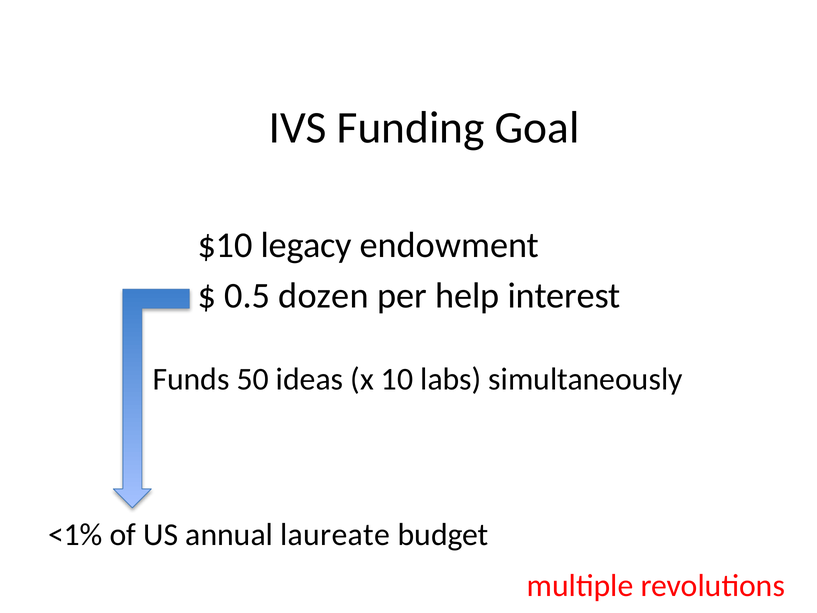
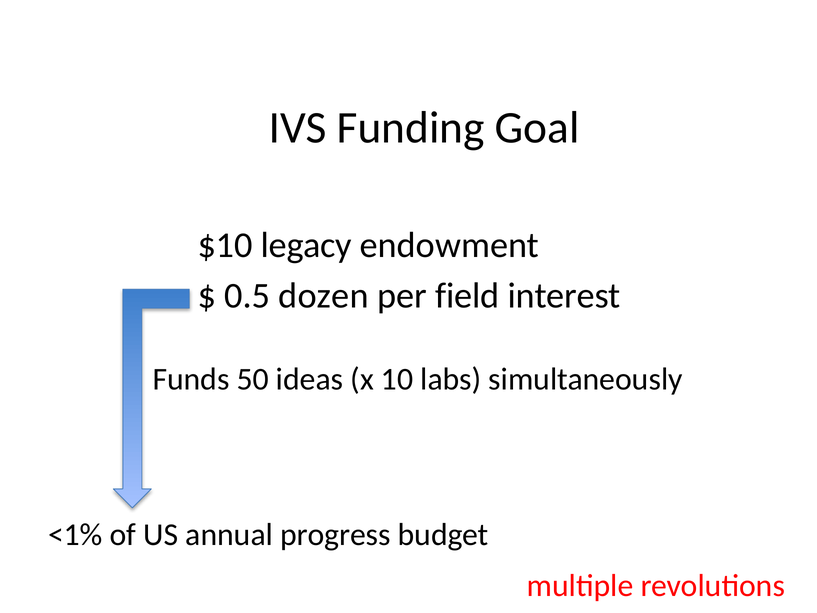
help: help -> field (467, 296)
laureate: laureate -> progress (335, 535)
